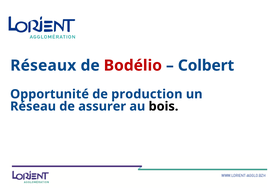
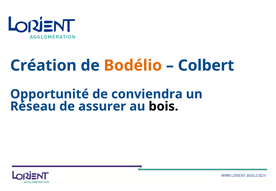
Réseaux: Réseaux -> Création (43, 66)
Bodélio colour: red -> orange (133, 66)
production: production -> conviendra (147, 94)
